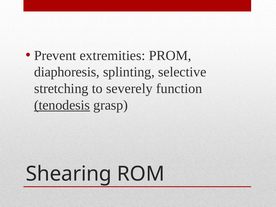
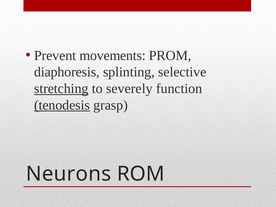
extremities: extremities -> movements (113, 55)
stretching underline: none -> present (61, 89)
Shearing: Shearing -> Neurons (69, 174)
